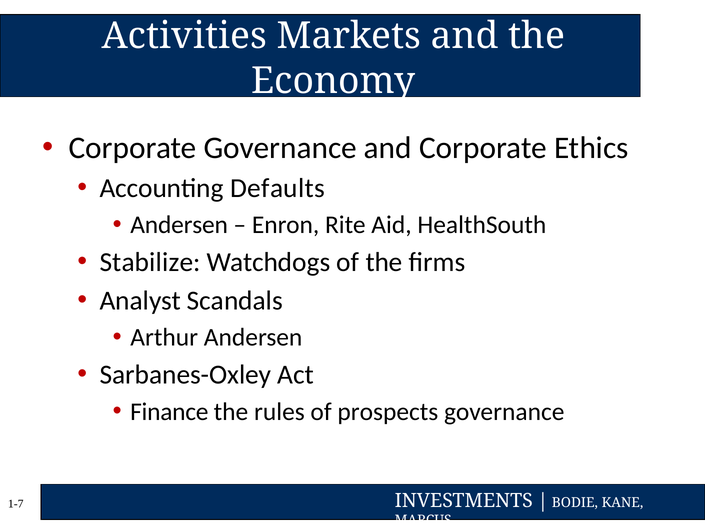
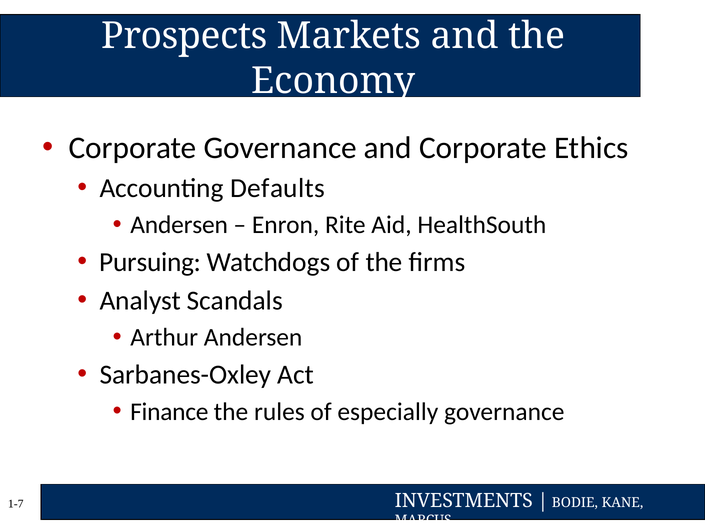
Activities: Activities -> Prospects (185, 36)
Stabilize: Stabilize -> Pursuing (150, 262)
prospects: prospects -> especially (388, 411)
